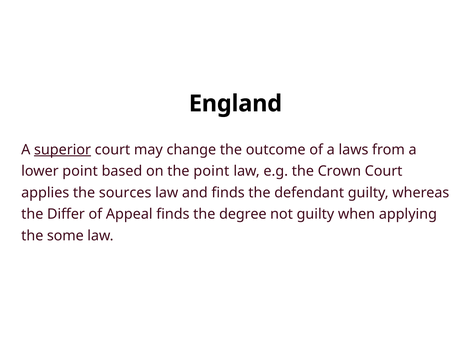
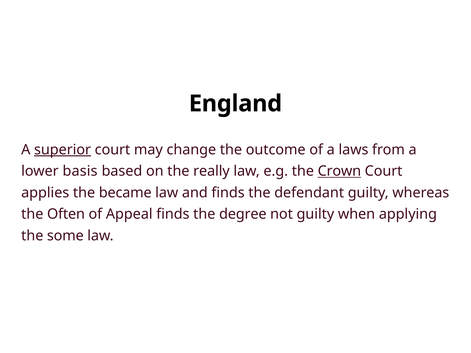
lower point: point -> basis (80, 171)
the point: point -> really (211, 171)
Crown underline: none -> present (339, 171)
sources: sources -> became (125, 193)
Differ: Differ -> Often (66, 214)
